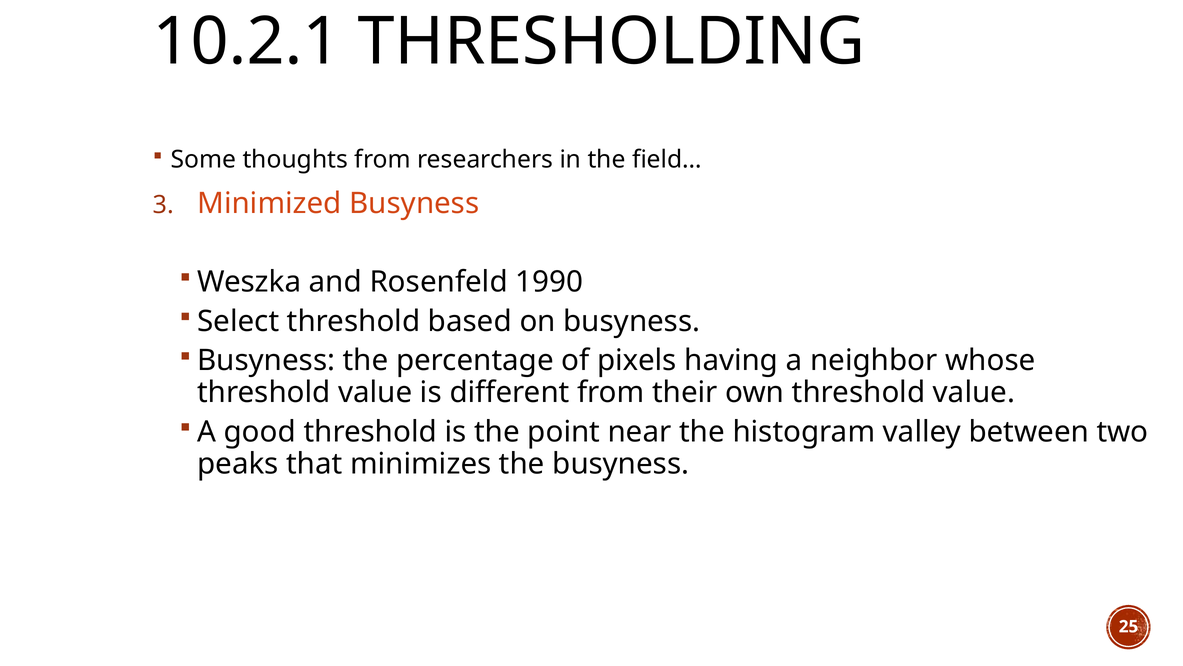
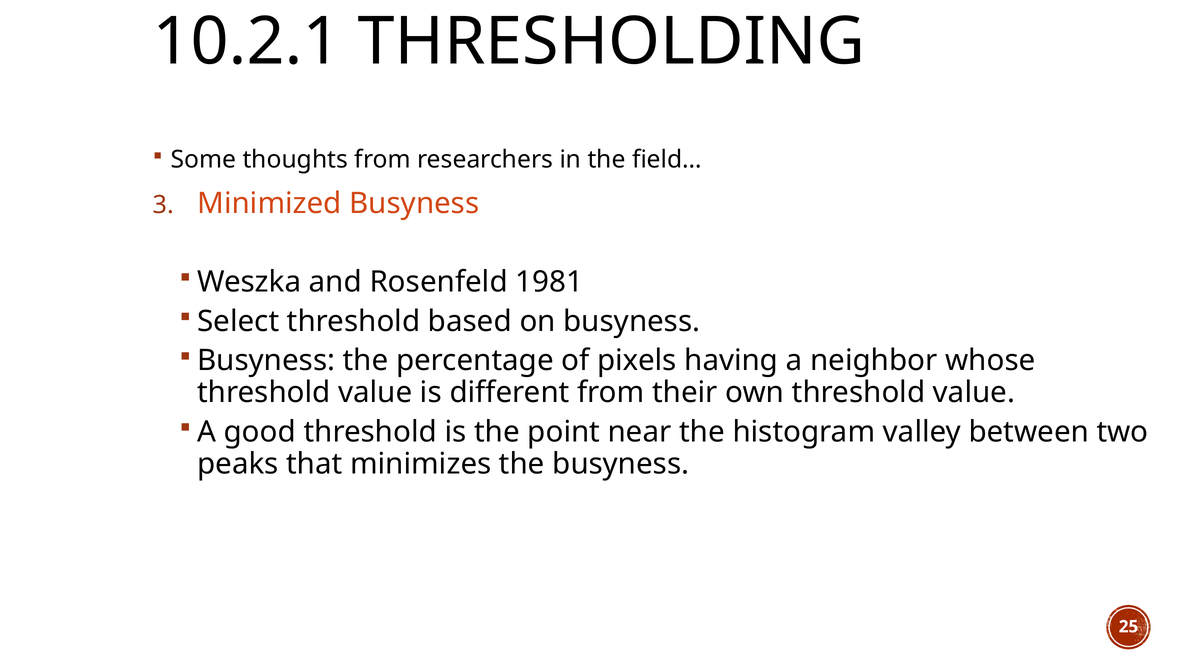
1990: 1990 -> 1981 (549, 282)
